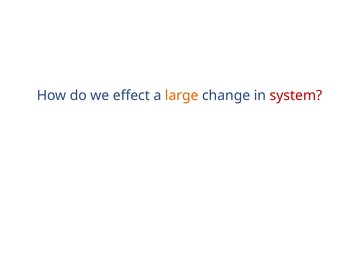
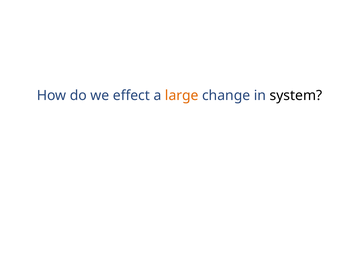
system colour: red -> black (296, 95)
